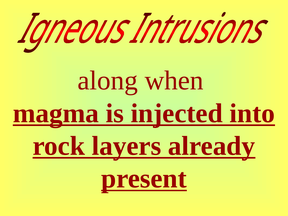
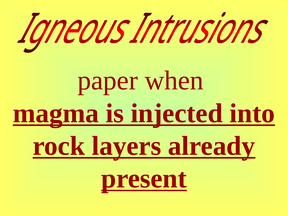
along: along -> paper (108, 81)
